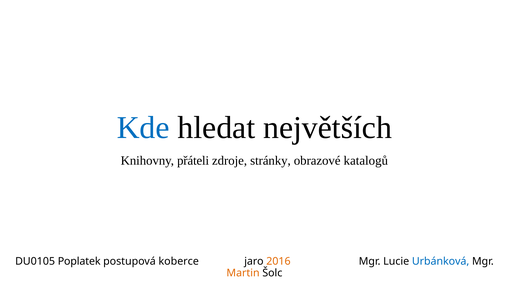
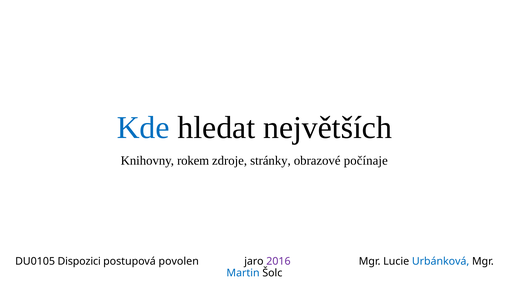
přáteli: přáteli -> rokem (193, 161)
katalogů: katalogů -> počínaje (366, 161)
Poplatek: Poplatek -> Dispozici (79, 262)
koberce: koberce -> povolen (179, 262)
2016 colour: orange -> purple (278, 262)
Martin colour: orange -> blue (243, 273)
